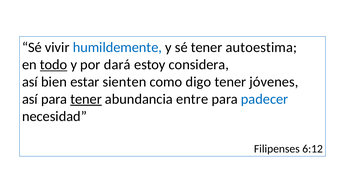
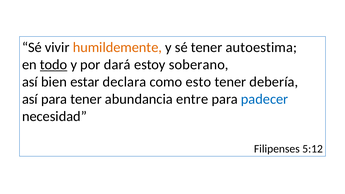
humildemente colour: blue -> orange (117, 47)
considera: considera -> soberano (199, 65)
sienten: sienten -> declara (124, 82)
digo: digo -> esto (198, 82)
jóvenes: jóvenes -> debería (274, 82)
tener underline: present -> none (86, 99)
6:12: 6:12 -> 5:12 (313, 149)
